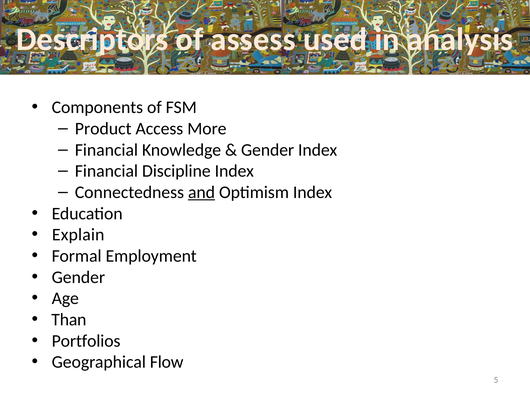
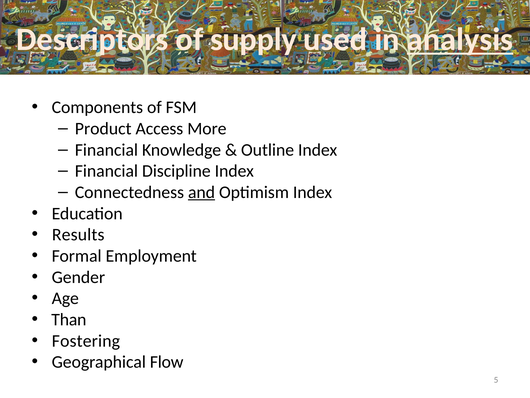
assess: assess -> supply (253, 40)
analysis underline: none -> present (460, 40)
Gender: Gender -> Outline (268, 150)
Explain: Explain -> Results (78, 234)
Portfolios: Portfolios -> Fostering (86, 340)
